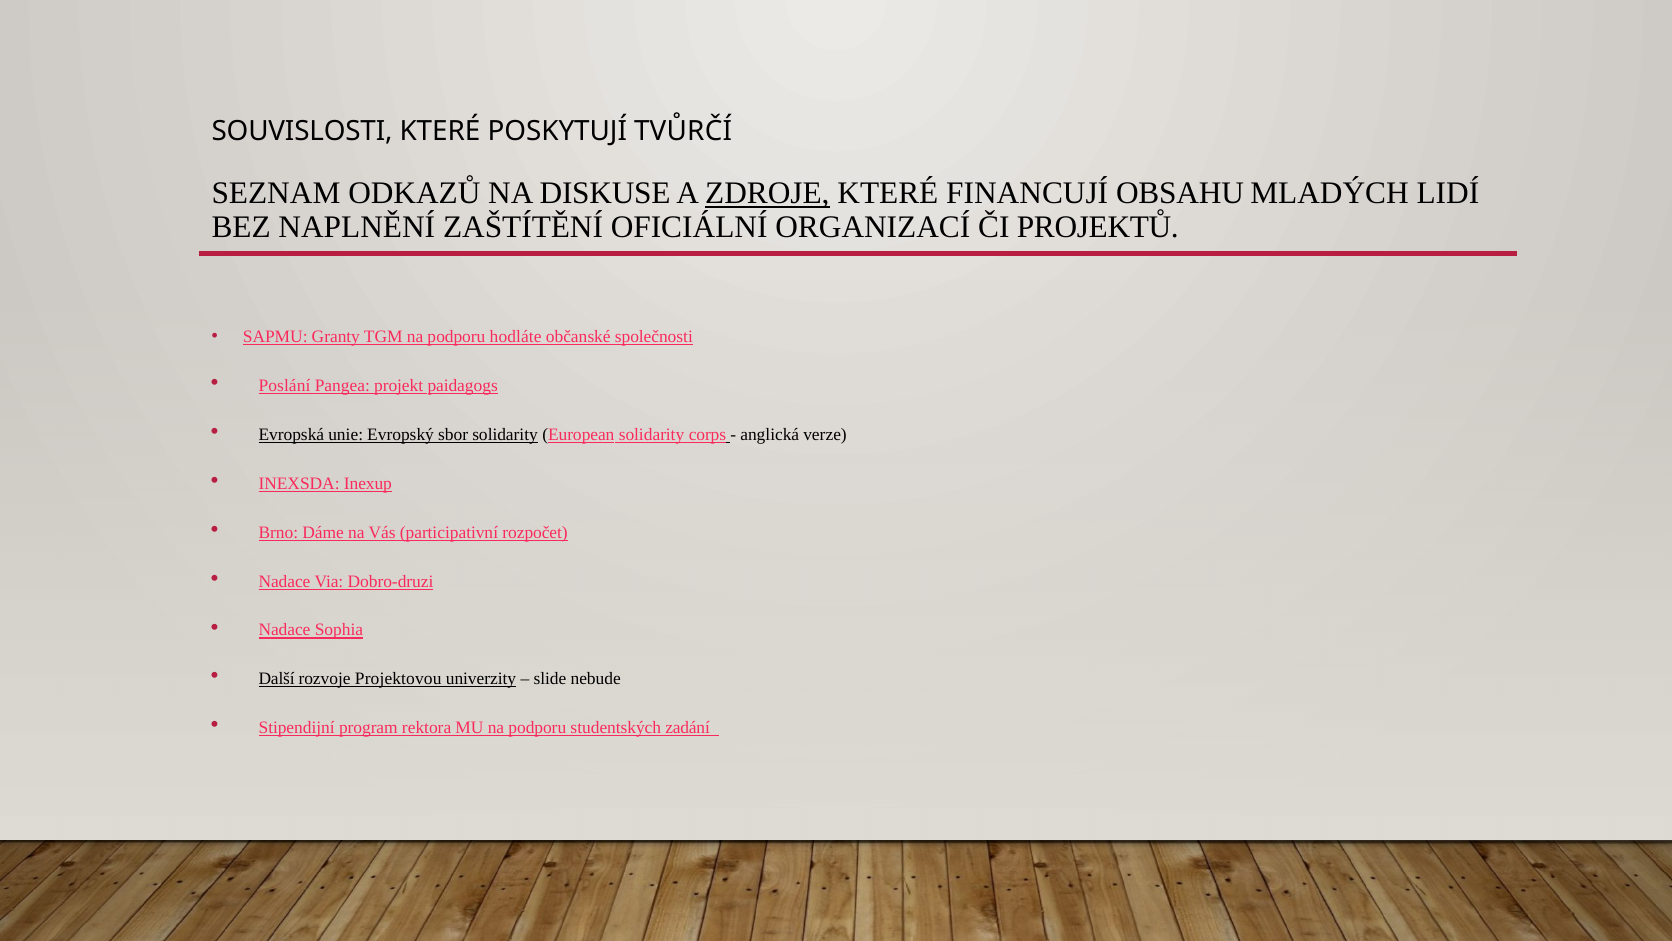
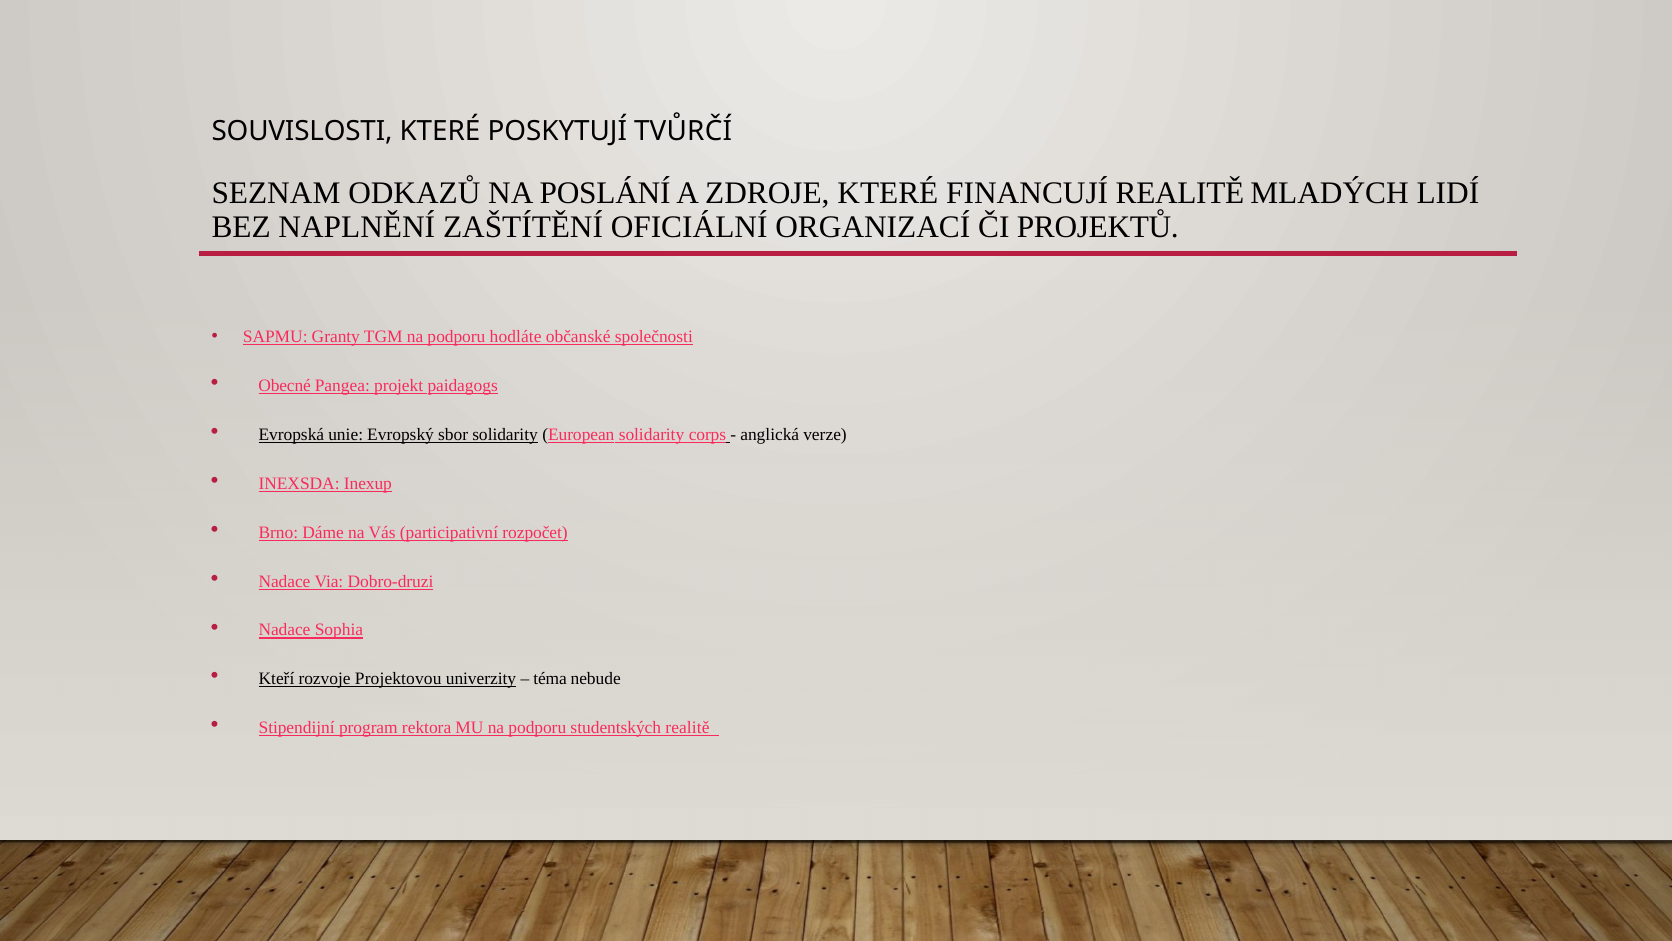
DISKUSE: DISKUSE -> POSLÁNÍ (605, 193)
ZDROJE underline: present -> none (767, 193)
FINANCUJÍ OBSAHU: OBSAHU -> REALITĚ (1180, 193)
Poslání: Poslání -> Obecné (285, 386)
Další: Další -> Kteří (276, 679)
slide: slide -> téma (550, 679)
studentských zadání: zadání -> realitě (687, 727)
